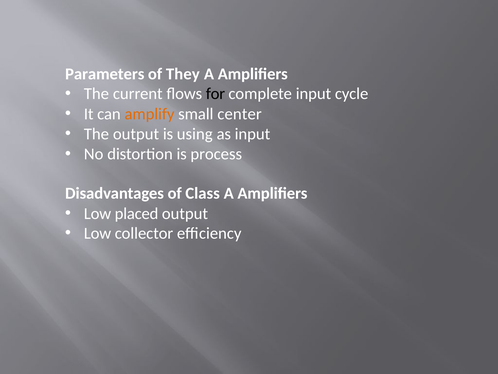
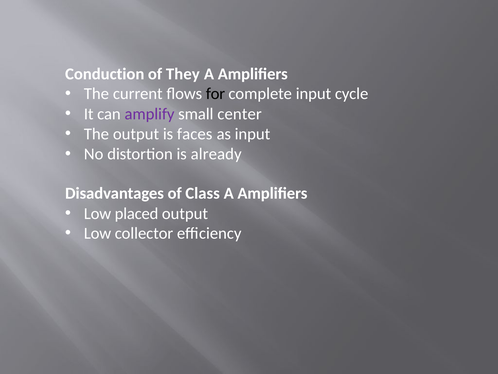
Parameters: Parameters -> Conduction (105, 74)
amplify colour: orange -> purple (149, 114)
using: using -> faces (195, 134)
process: process -> already (216, 154)
